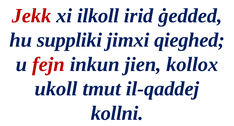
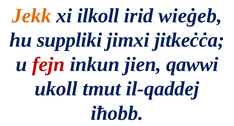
Jekk colour: red -> orange (31, 16)
ġedded: ġedded -> wieġeb (190, 16)
qieghed: qieghed -> jitkeċċa (190, 40)
kollox: kollox -> qawwi (192, 64)
kollni: kollni -> iħobb (117, 113)
